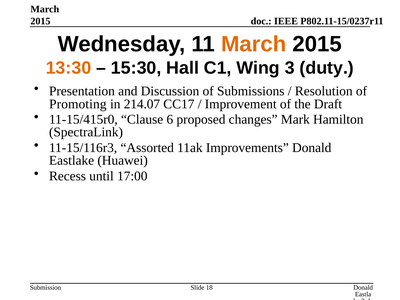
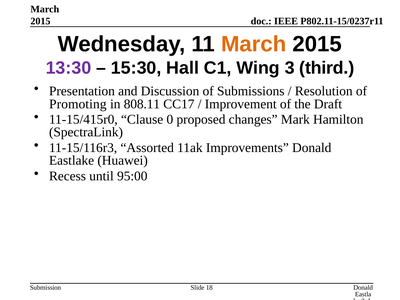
13:30 colour: orange -> purple (68, 68)
duty: duty -> third (327, 68)
214.07: 214.07 -> 808.11 (142, 104)
6: 6 -> 0 (170, 119)
17:00: 17:00 -> 95:00 (132, 176)
